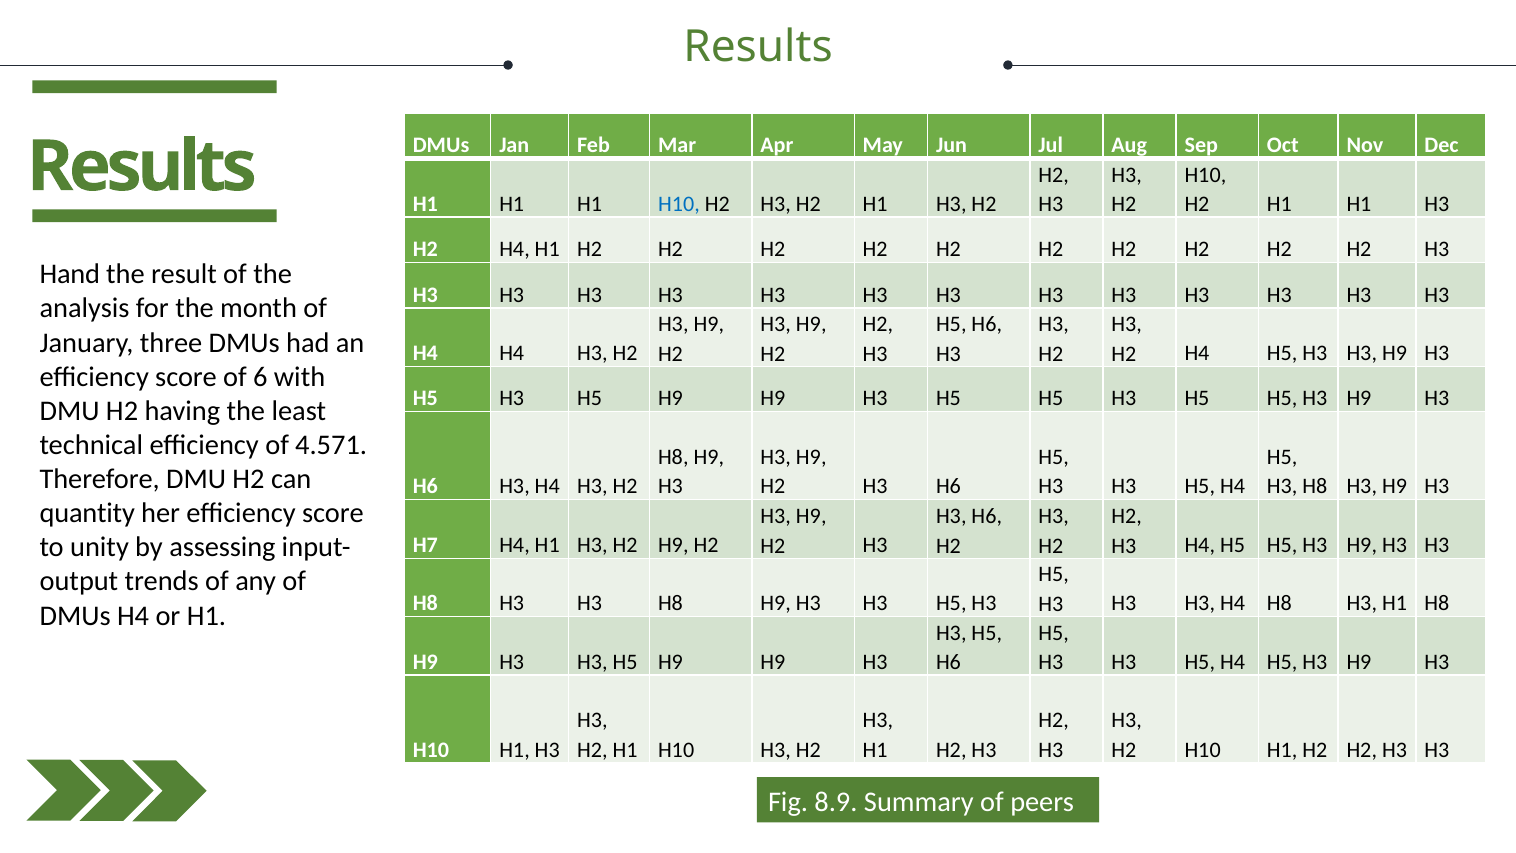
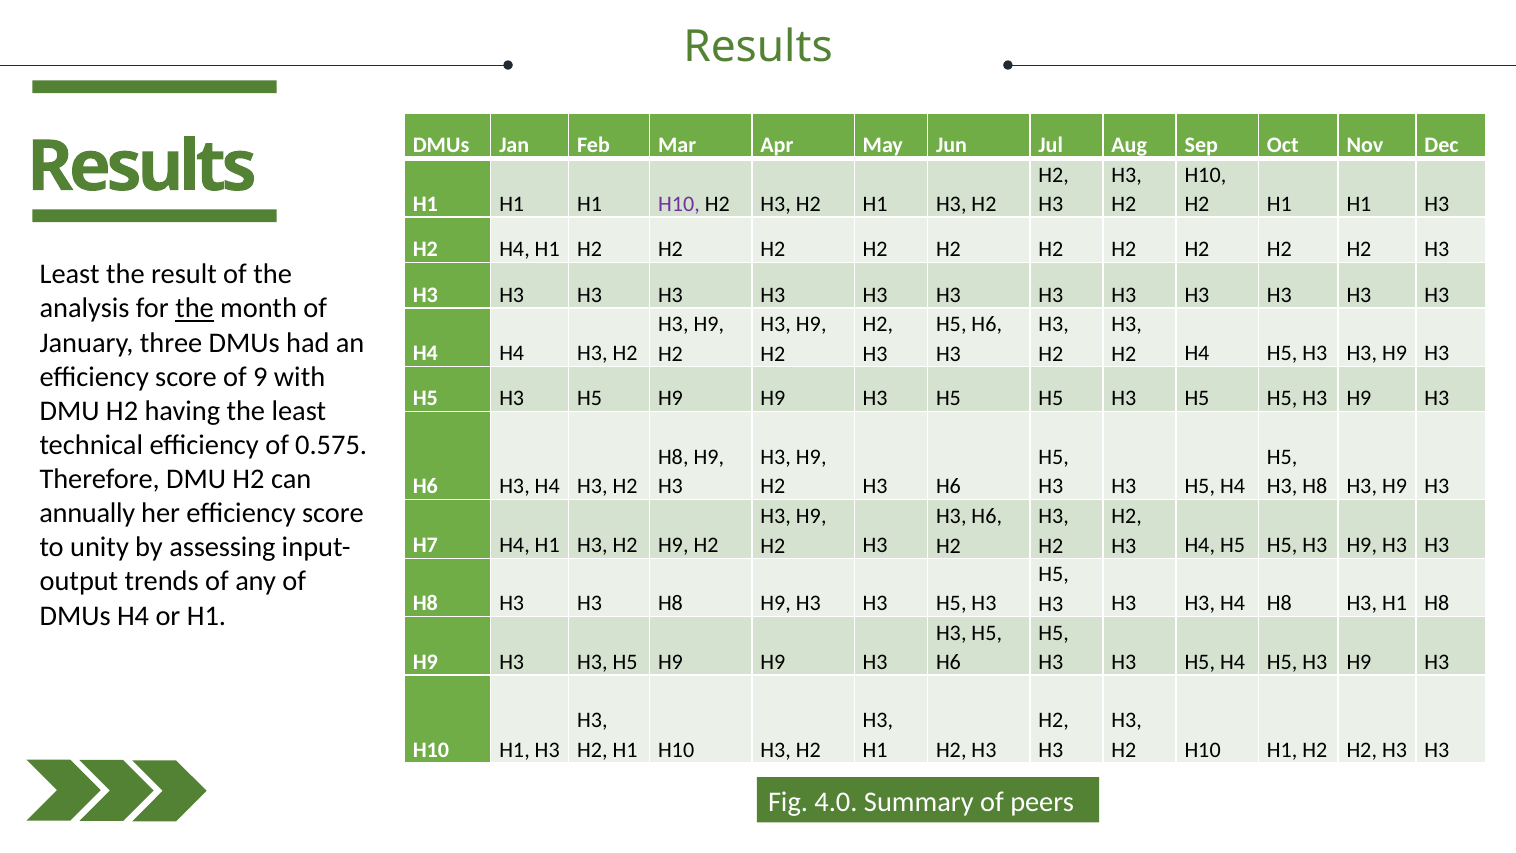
H10 colour: blue -> purple (679, 204)
Hand: Hand -> Least (70, 274)
the underline: none -> present (195, 308)
6: 6 -> 9 (260, 377)
4.571: 4.571 -> 0.575 (331, 445)
quantity: quantity -> annually (87, 513)
8.9: 8.9 -> 4.0 (836, 802)
